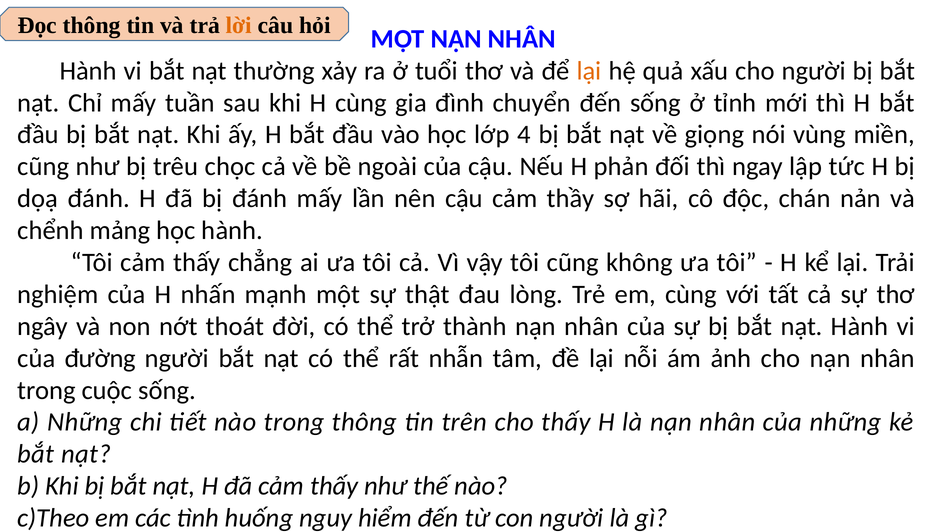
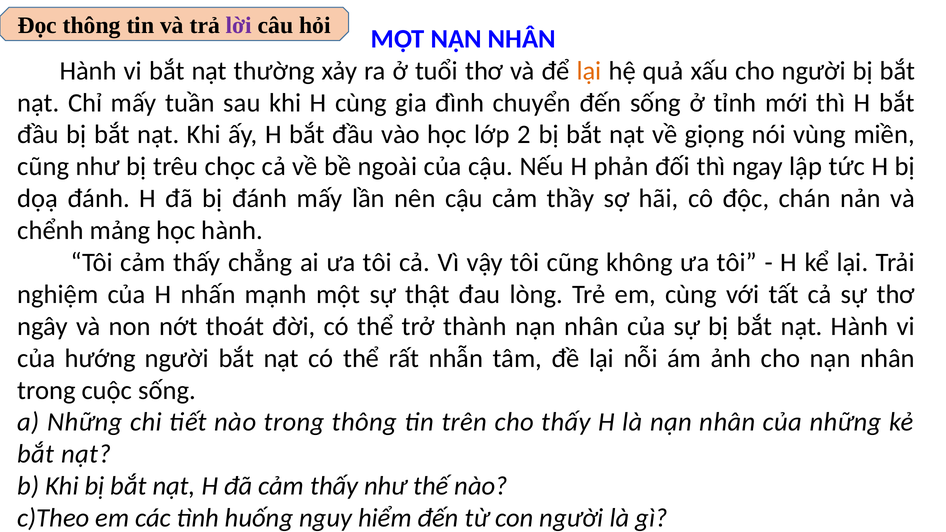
lời colour: orange -> purple (239, 26)
4: 4 -> 2 (524, 135)
đường: đường -> hướng (100, 358)
